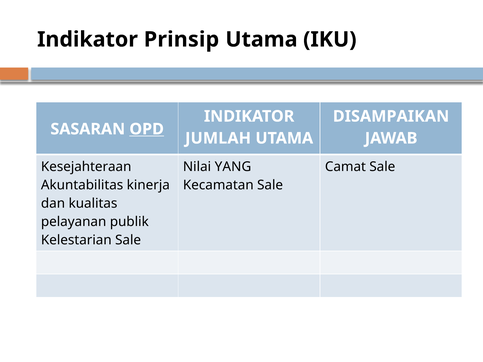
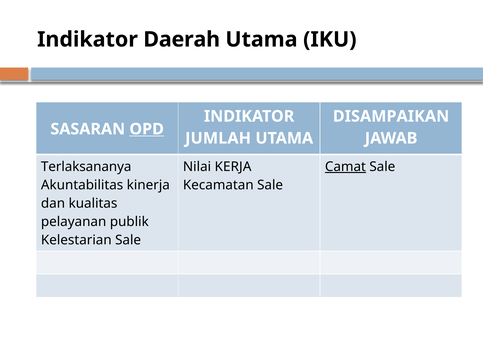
Prinsip: Prinsip -> Daerah (182, 39)
Kesejahteraan: Kesejahteraan -> Terlaksananya (86, 167)
YANG: YANG -> KERJA (233, 167)
Camat underline: none -> present (345, 167)
